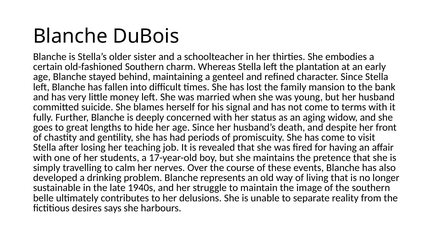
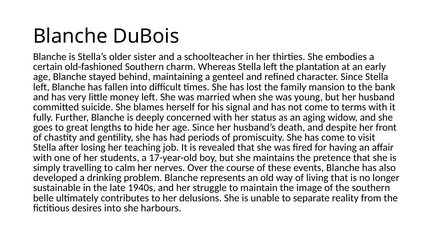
desires says: says -> into (113, 208)
